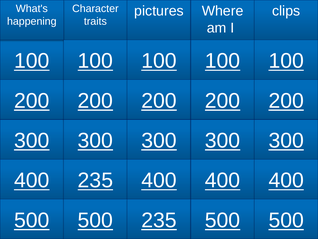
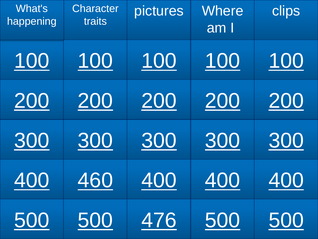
400 235: 235 -> 460 (95, 180)
500 235: 235 -> 476 (159, 220)
